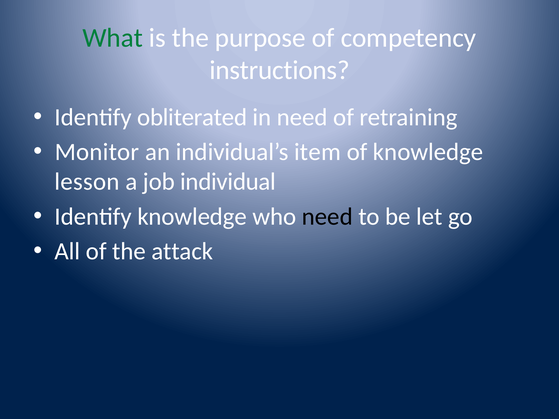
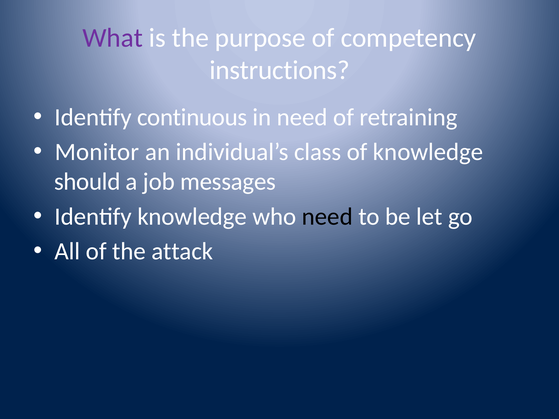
What colour: green -> purple (113, 38)
obliterated: obliterated -> continuous (192, 117)
item: item -> class (318, 152)
lesson: lesson -> should (87, 182)
individual: individual -> messages (228, 182)
